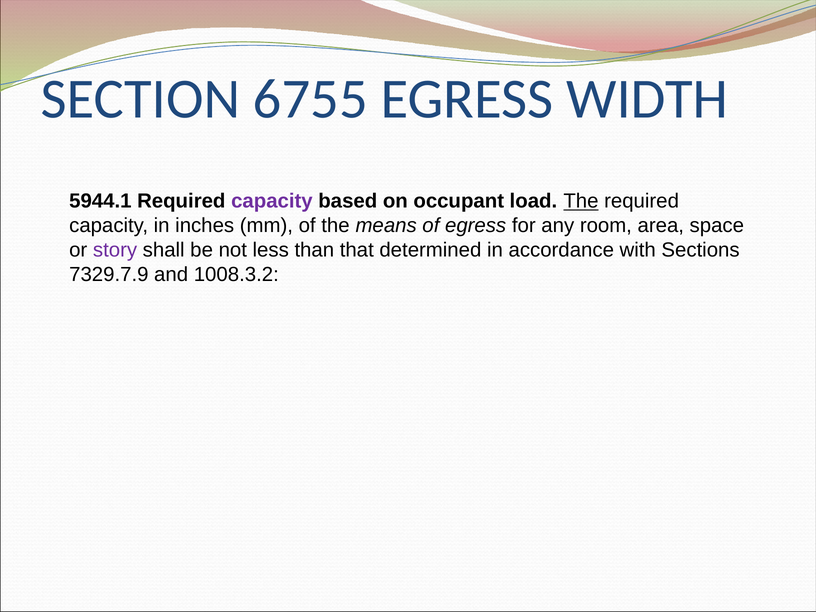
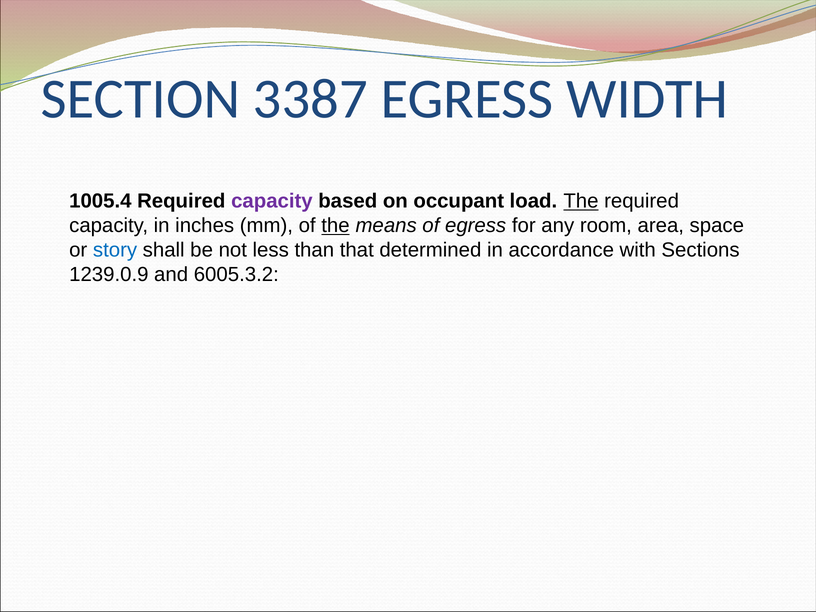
6755: 6755 -> 3387 (310, 99)
5944.1: 5944.1 -> 1005.4 (100, 201)
the underline: none -> present (335, 226)
story colour: purple -> blue (115, 250)
7329.7.9: 7329.7.9 -> 1239.0.9 (109, 275)
1008.3.2: 1008.3.2 -> 6005.3.2 (236, 275)
